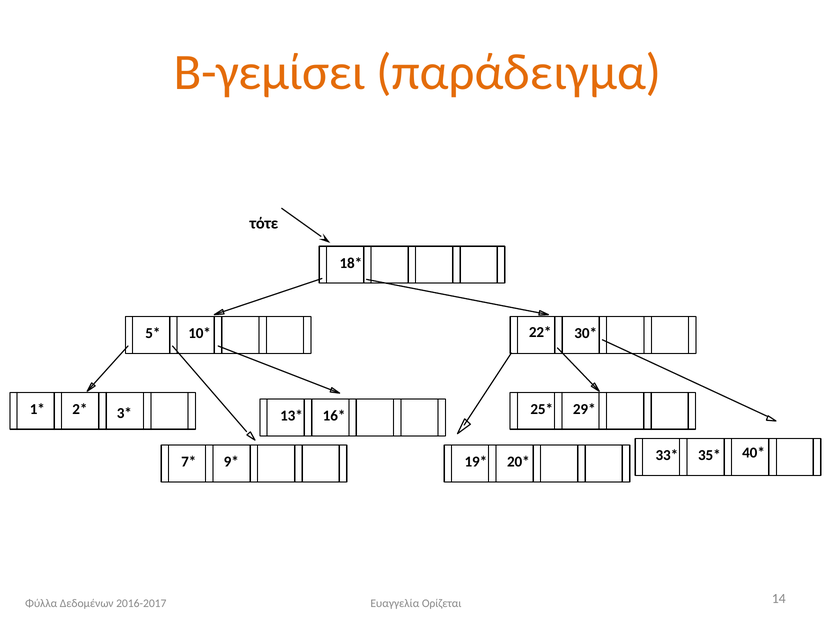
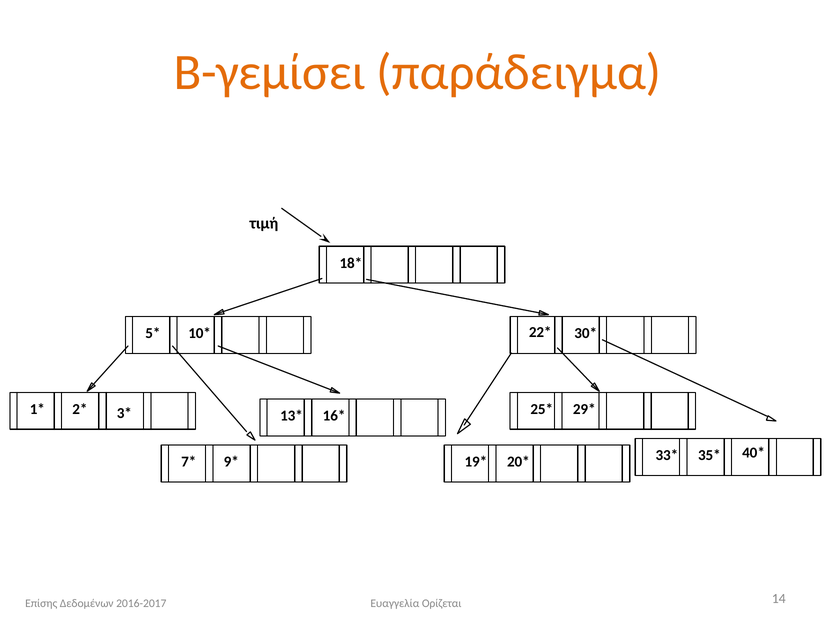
τότε: τότε -> τιμή (264, 223)
Φύλλα: Φύλλα -> Επίσης (41, 604)
